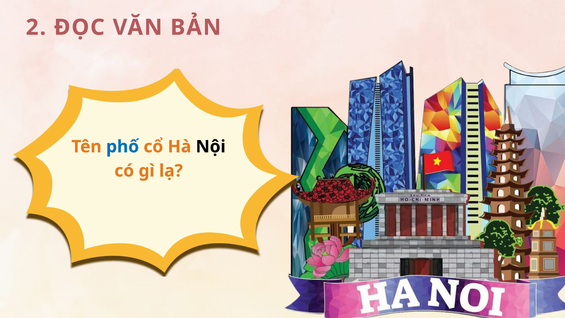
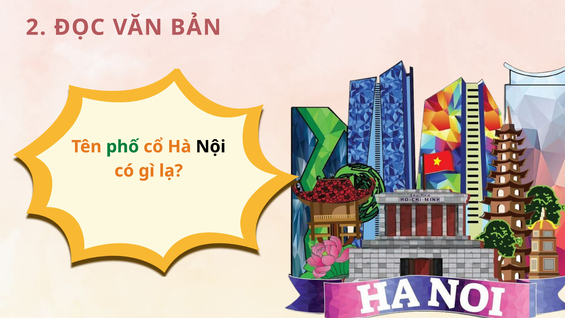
phố colour: blue -> green (123, 147)
